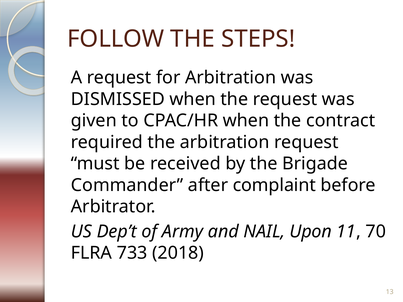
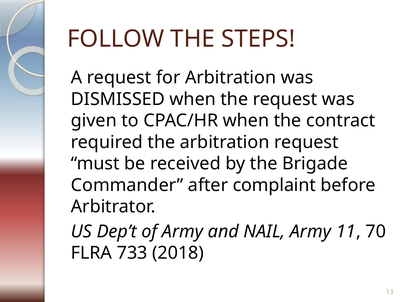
NAIL Upon: Upon -> Army (311, 232)
